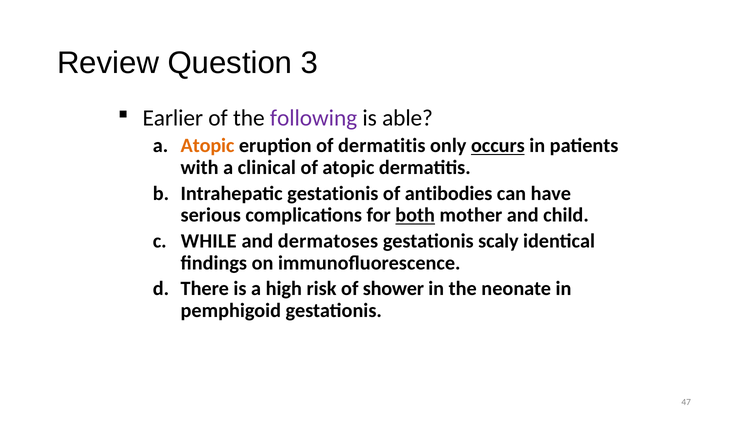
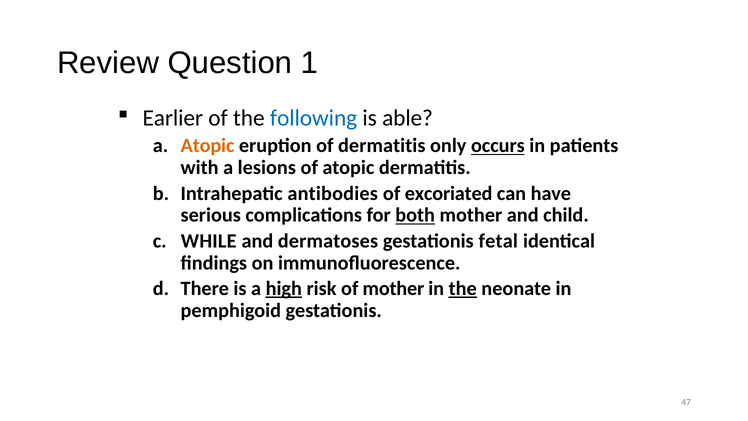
3: 3 -> 1 (310, 63)
following colour: purple -> blue (314, 118)
clinical: clinical -> lesions (267, 167)
Intrahepatic gestationis: gestationis -> antibodies (333, 193)
antibodies: antibodies -> excoriated (449, 193)
scaly: scaly -> fetal (498, 241)
high underline: none -> present (284, 288)
of shower: shower -> mother (393, 288)
the underline: none -> present (463, 288)
